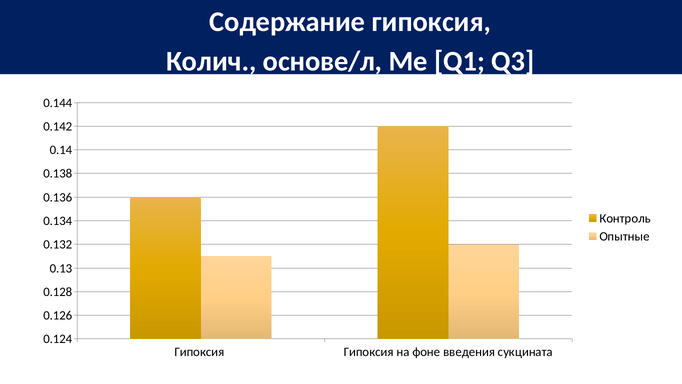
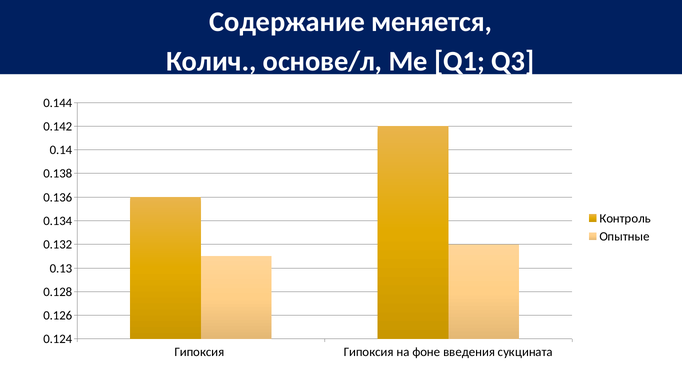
Содержание гипоксия: гипоксия -> меняется (432, 22)
